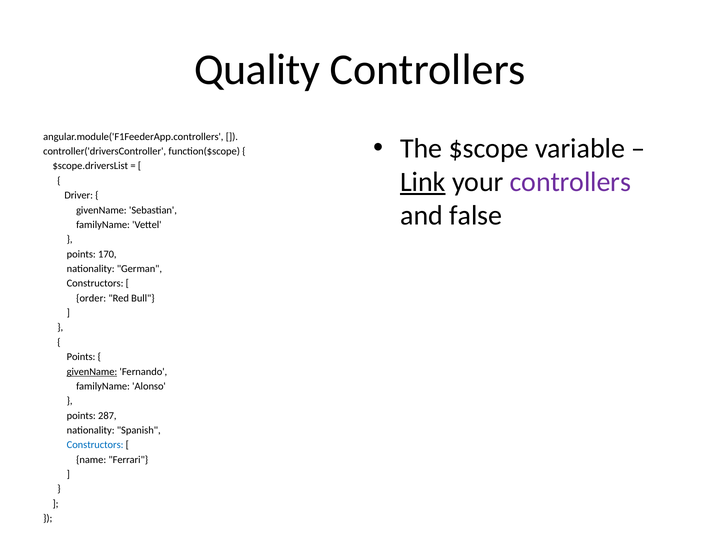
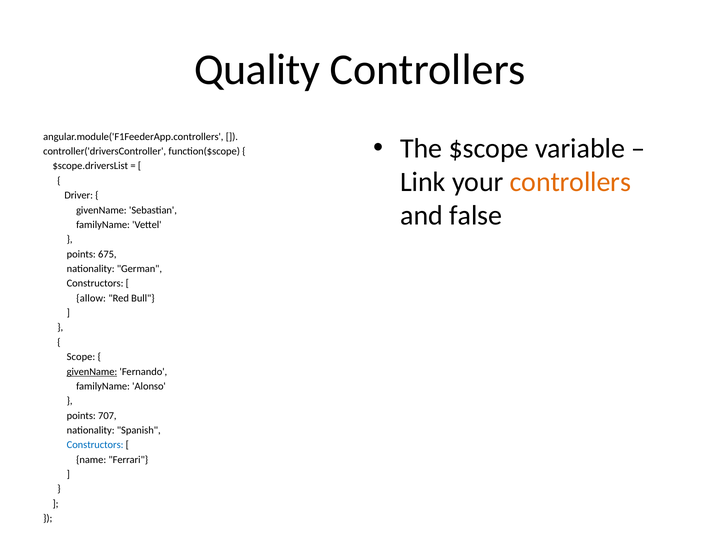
Link underline: present -> none (423, 182)
controllers colour: purple -> orange (570, 182)
170: 170 -> 675 (107, 254)
order: order -> allow (91, 298)
Points: Points -> Scope (81, 357)
287: 287 -> 707 (107, 416)
